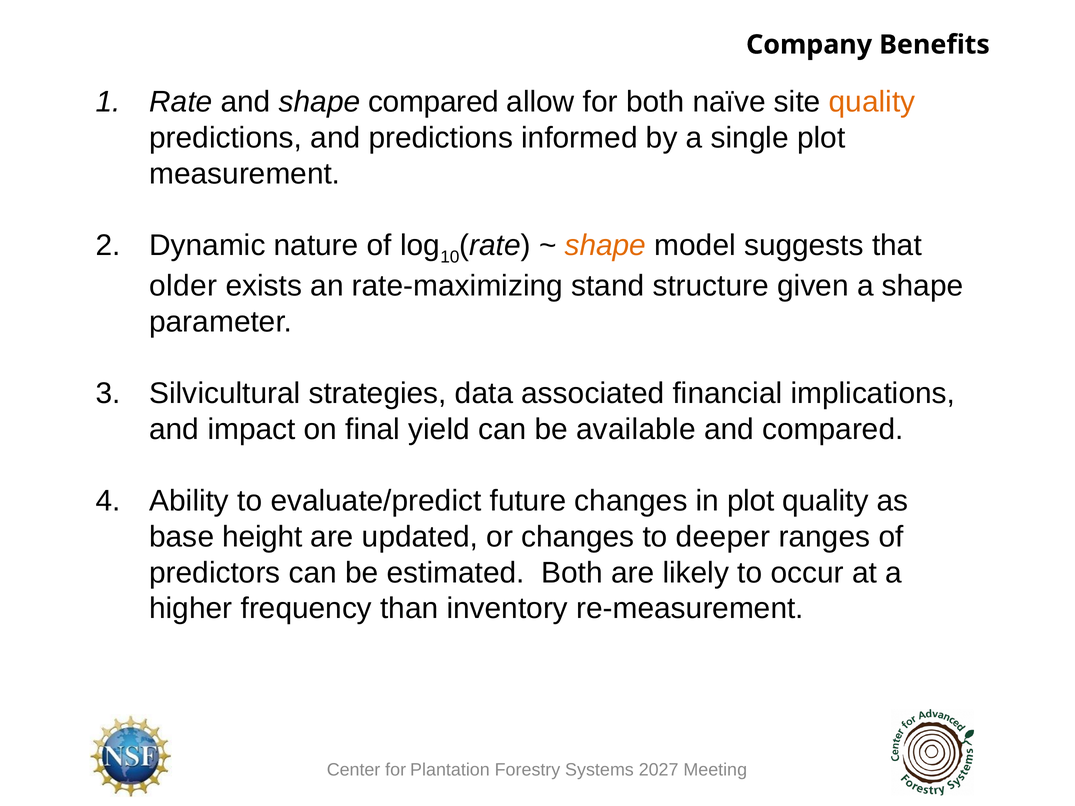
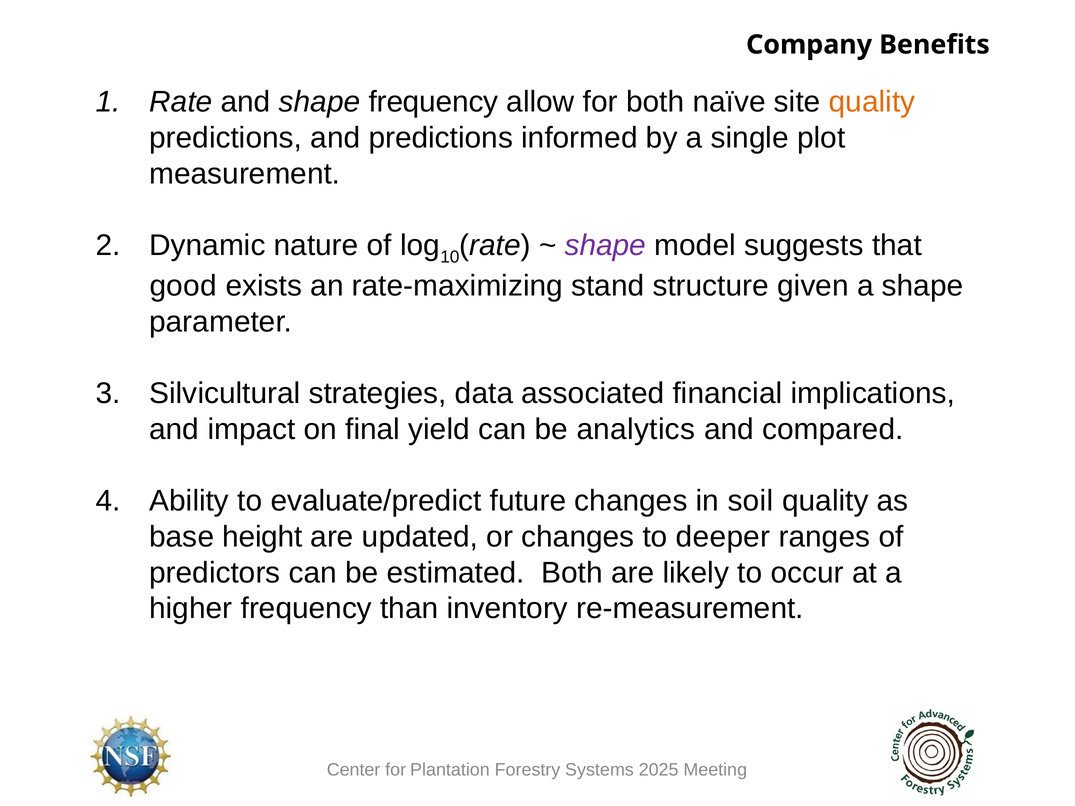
shape compared: compared -> frequency (434, 102)
shape colour: orange -> purple (605, 245)
older: older -> good (183, 286)
available: available -> analytics (636, 430)
in plot: plot -> soil (750, 501)
2027: 2027 -> 2025 (659, 770)
